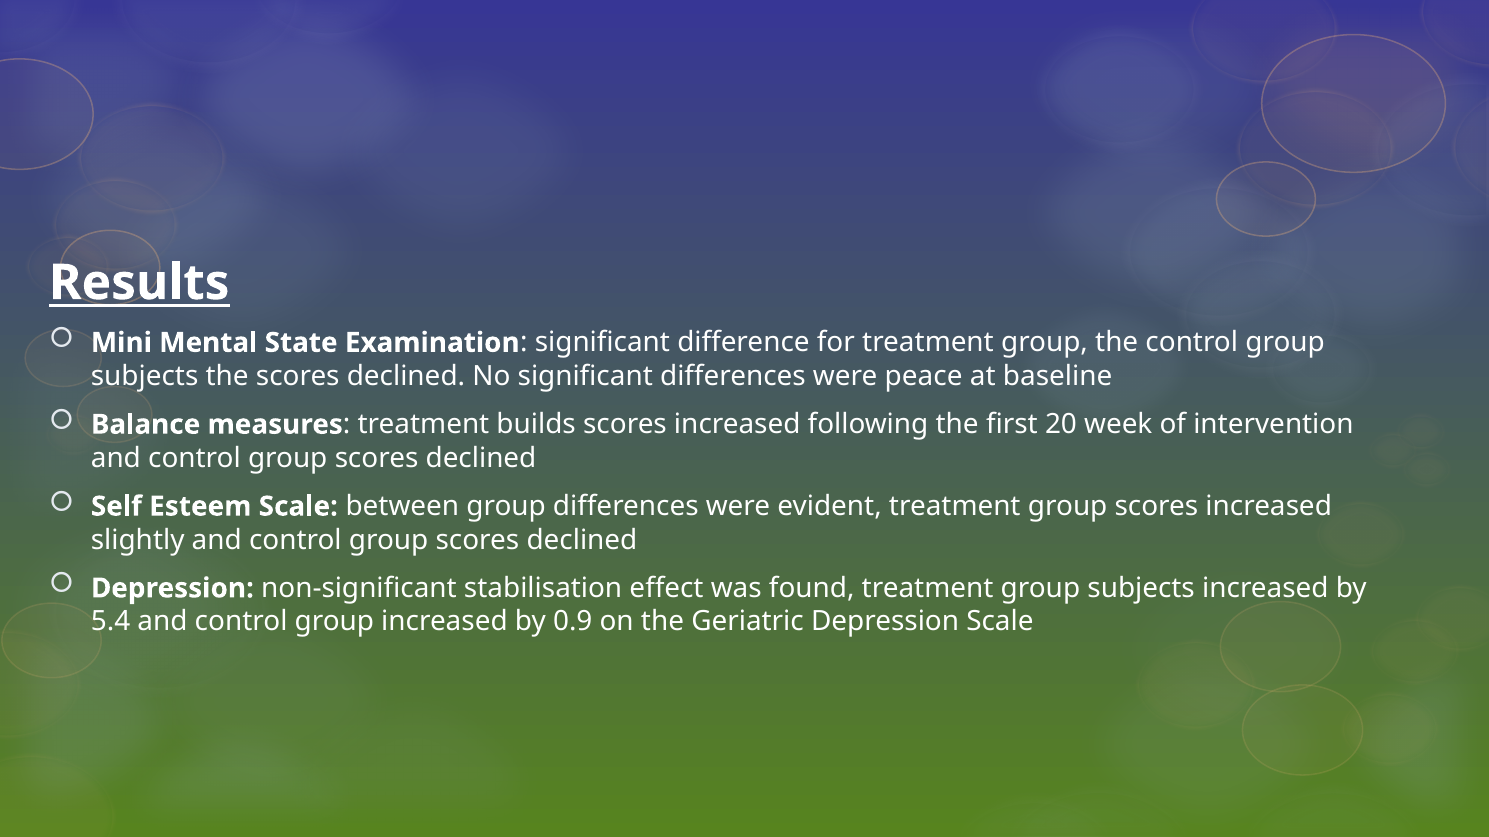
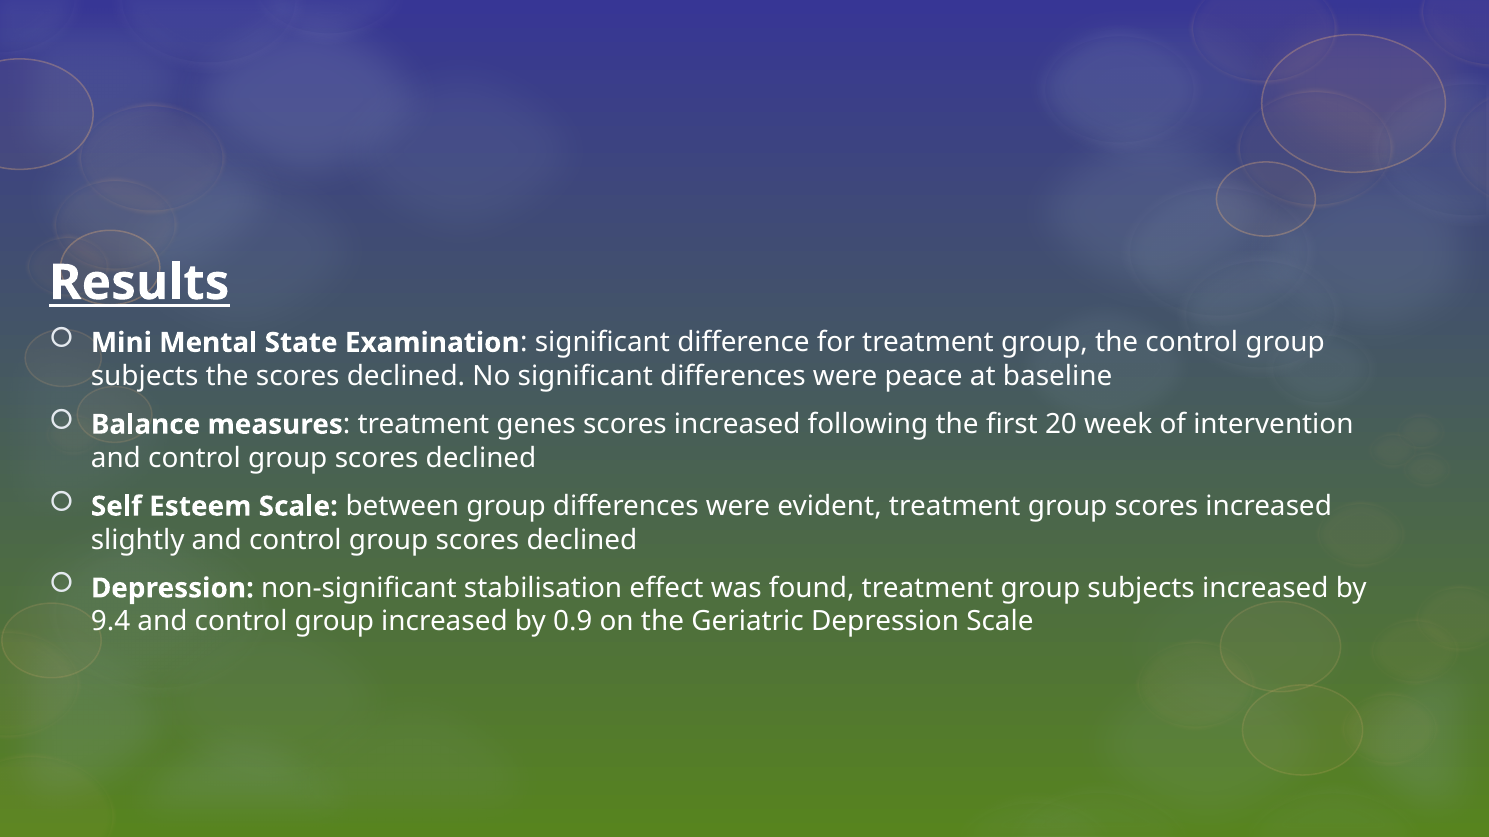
builds: builds -> genes (536, 425)
5.4: 5.4 -> 9.4 (111, 622)
